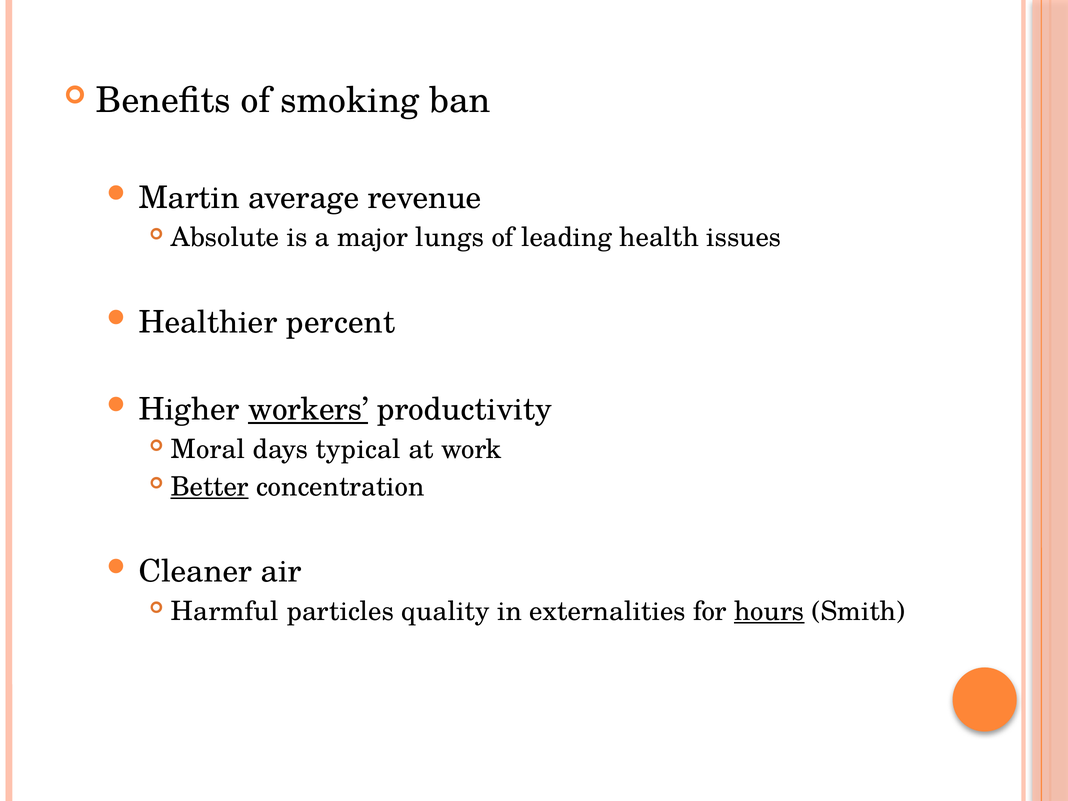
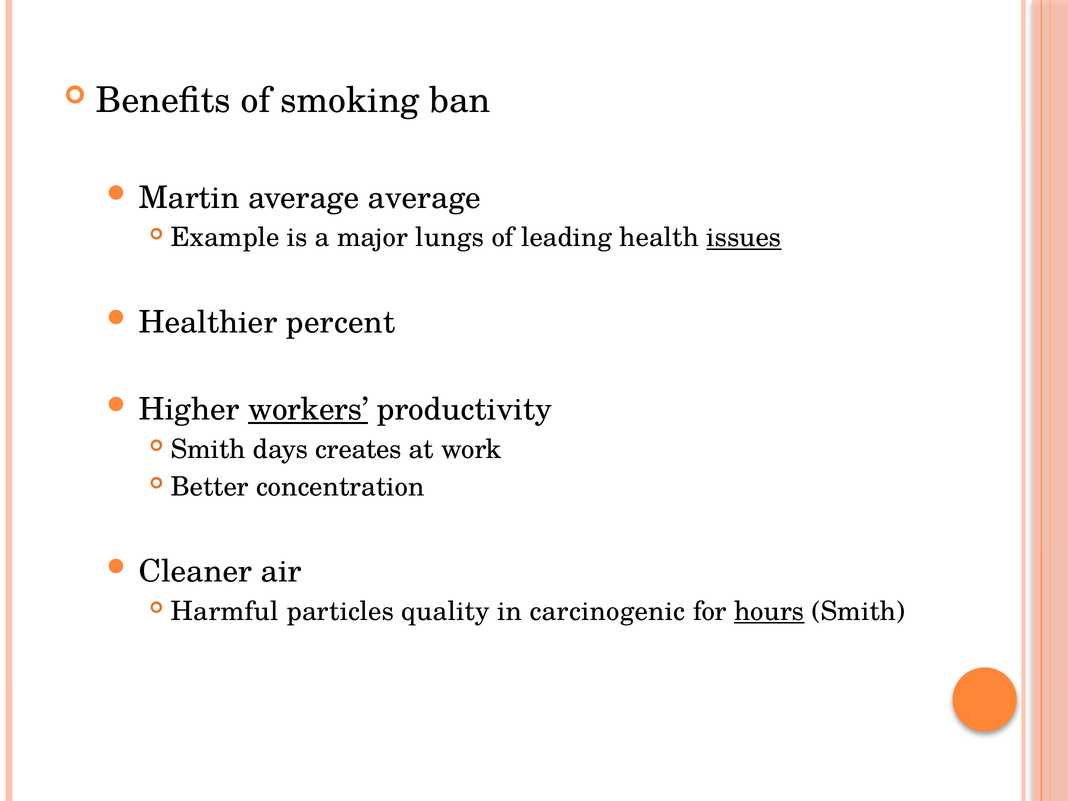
average revenue: revenue -> average (424, 198)
Absolute: Absolute -> Example (225, 238)
issues underline: none -> present (744, 238)
Moral: Moral -> Smith (208, 449)
typical: typical -> creates (359, 449)
Better underline: present -> none (210, 487)
externalities: externalities -> carcinogenic (607, 611)
